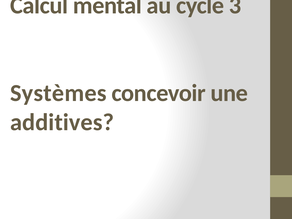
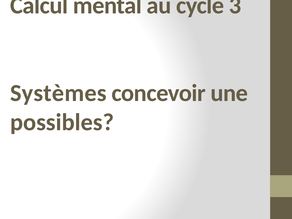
additives: additives -> possibles (62, 122)
